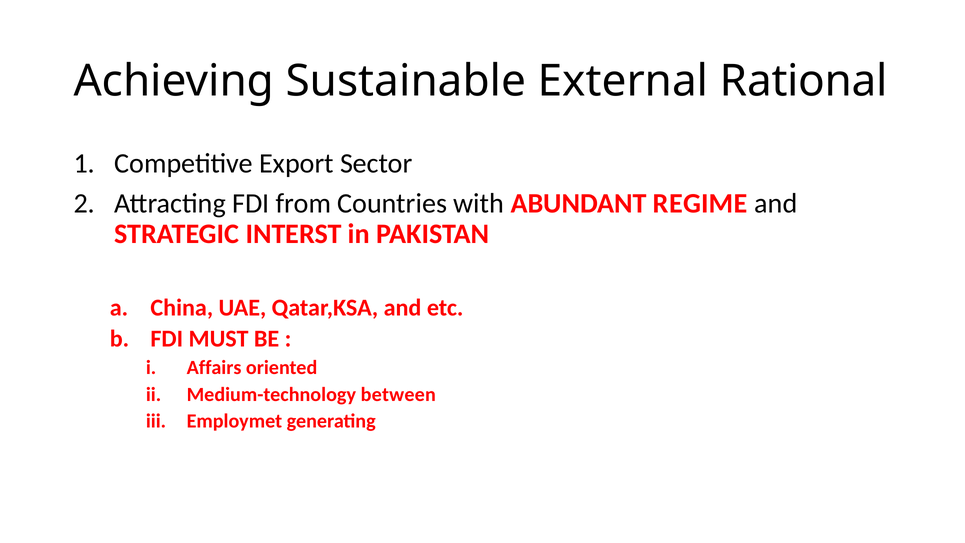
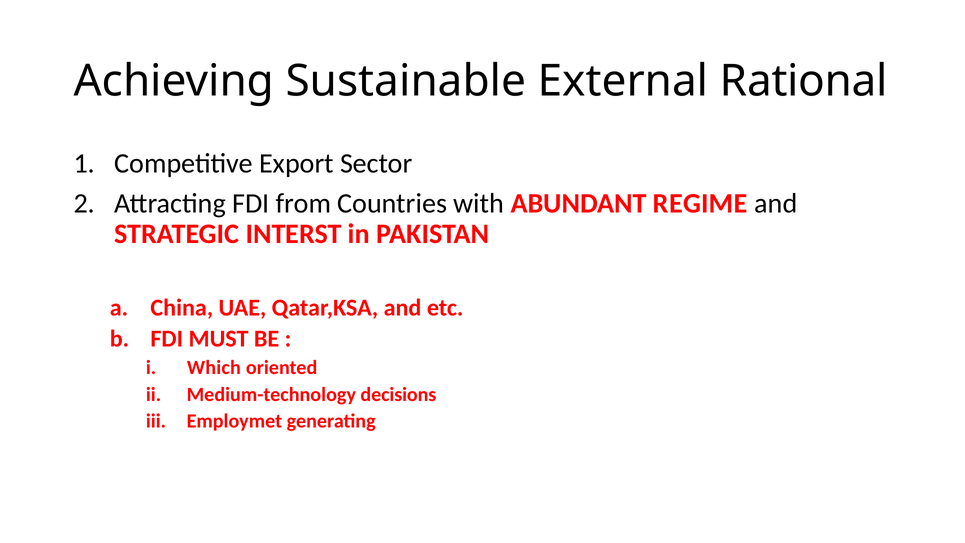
Affairs: Affairs -> Which (214, 368)
between: between -> decisions (398, 394)
